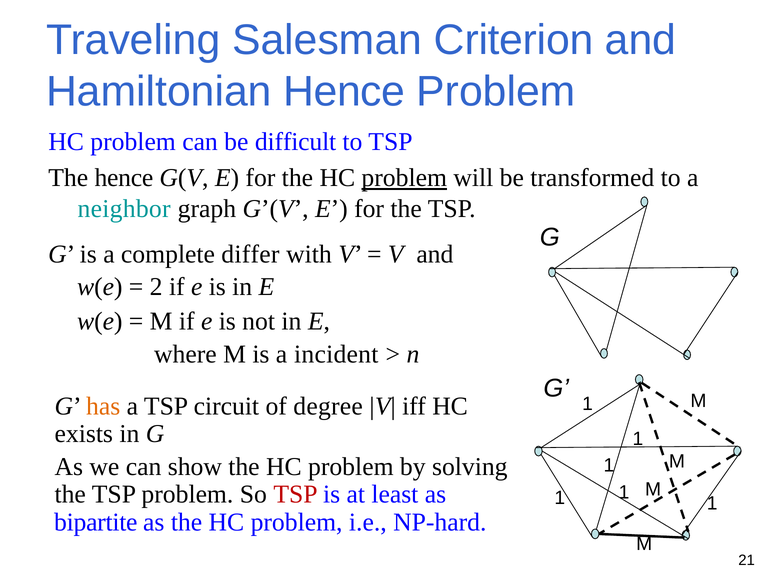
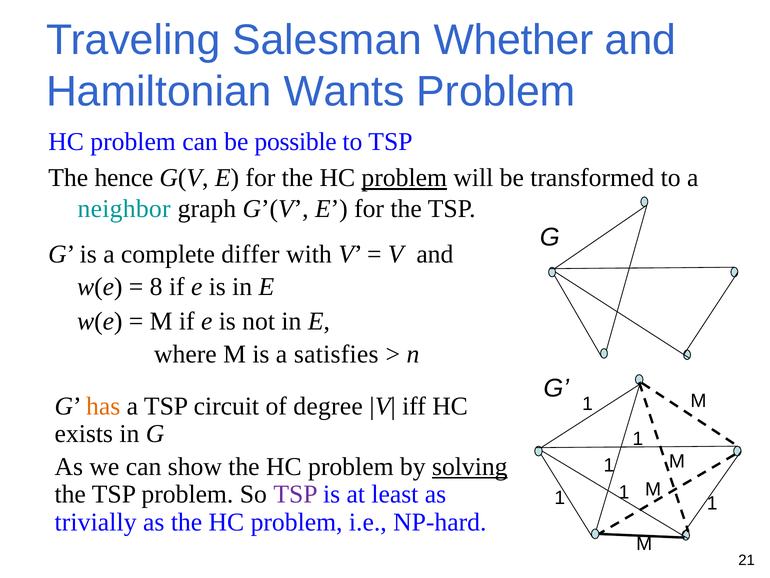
Criterion: Criterion -> Whether (514, 40)
Hamiltonian Hence: Hence -> Wants (344, 91)
difficult: difficult -> possible (296, 142)
2: 2 -> 8 (156, 287)
incident: incident -> satisfies (336, 354)
solving underline: none -> present (470, 466)
TSP colour: red -> purple (296, 494)
bipartite: bipartite -> trivially (96, 522)
